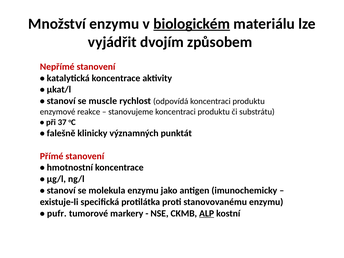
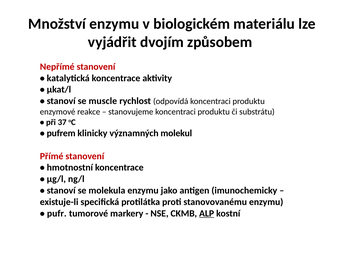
biologickém underline: present -> none (192, 24)
falešně: falešně -> pufrem (61, 133)
punktát: punktát -> molekul (176, 133)
